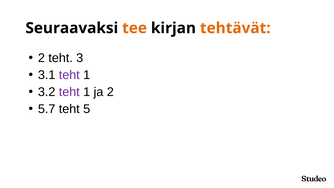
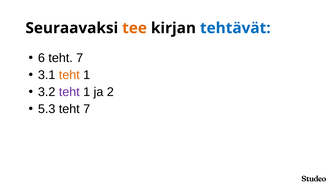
tehtävät colour: orange -> blue (235, 28)
2: 2 -> 6 (41, 58)
3: 3 -> 7 (80, 58)
teht colour: purple -> orange (69, 75)
5.7: 5.7 -> 5.3 (47, 109)
5: 5 -> 7 (87, 109)
